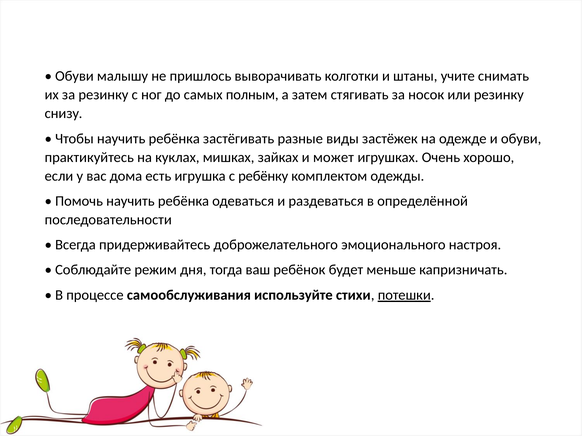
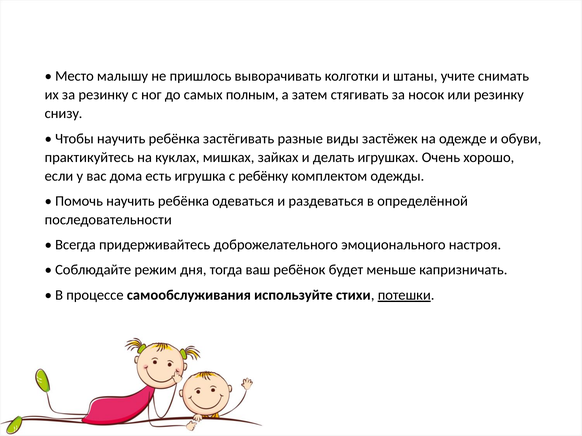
Обуви: Обуви -> Место (74, 76)
может: может -> делать (334, 157)
